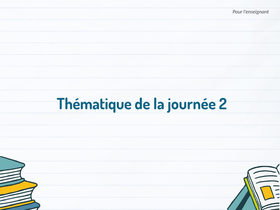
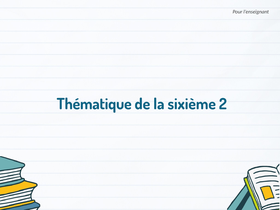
journée: journée -> sixième (192, 104)
